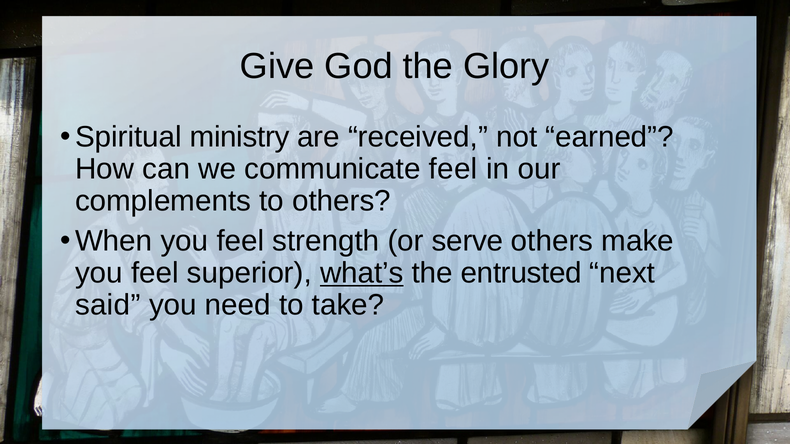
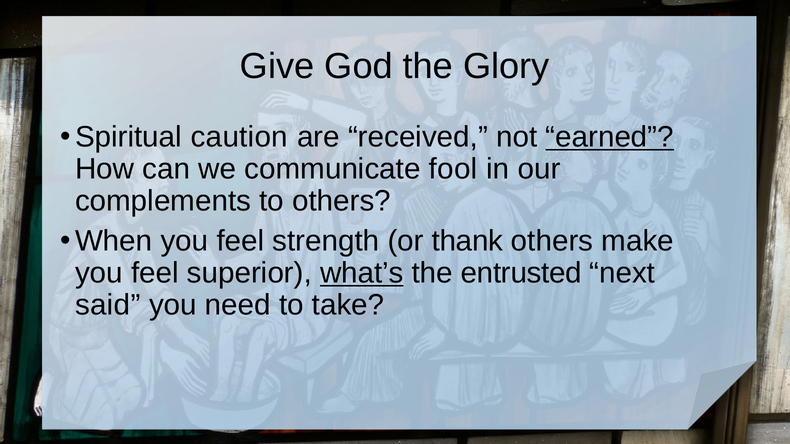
ministry: ministry -> caution (239, 137)
earned underline: none -> present (610, 137)
communicate feel: feel -> fool (453, 169)
serve: serve -> thank (468, 241)
